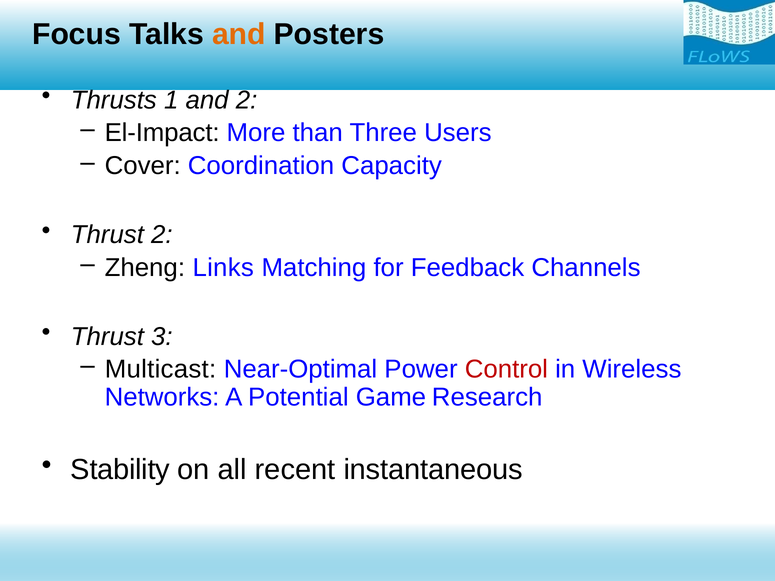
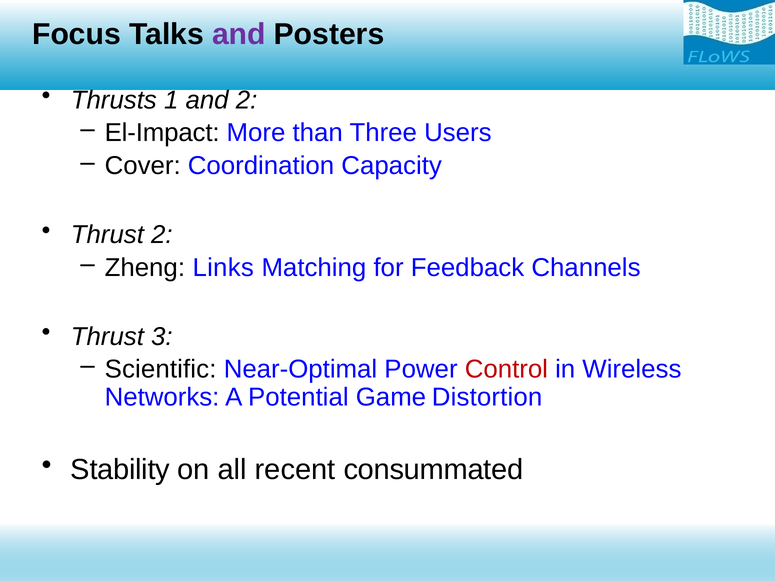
and colour: orange -> purple (239, 34)
Multicast: Multicast -> Scientific (161, 369)
Research: Research -> Distortion (487, 397)
instantaneous: instantaneous -> consummated (433, 470)
